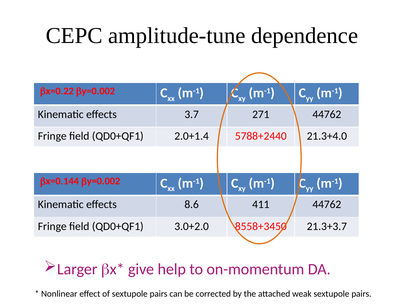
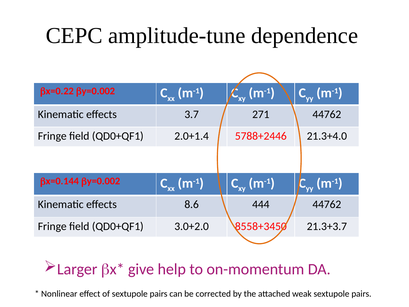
5788+2440: 5788+2440 -> 5788+2446 (261, 136)
411: 411 -> 444 (261, 204)
